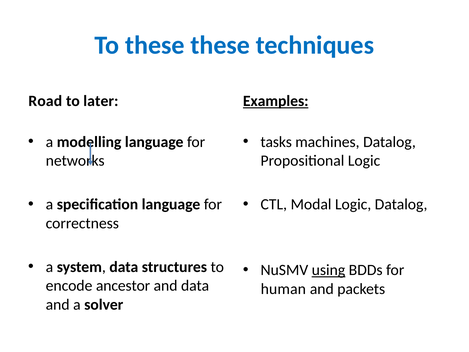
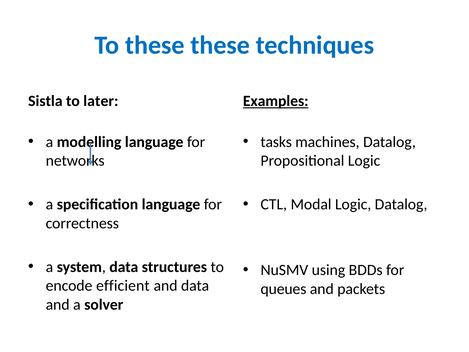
Road: Road -> Sistla (45, 101)
using underline: present -> none (328, 270)
ancestor: ancestor -> efficient (123, 286)
human: human -> queues (283, 289)
